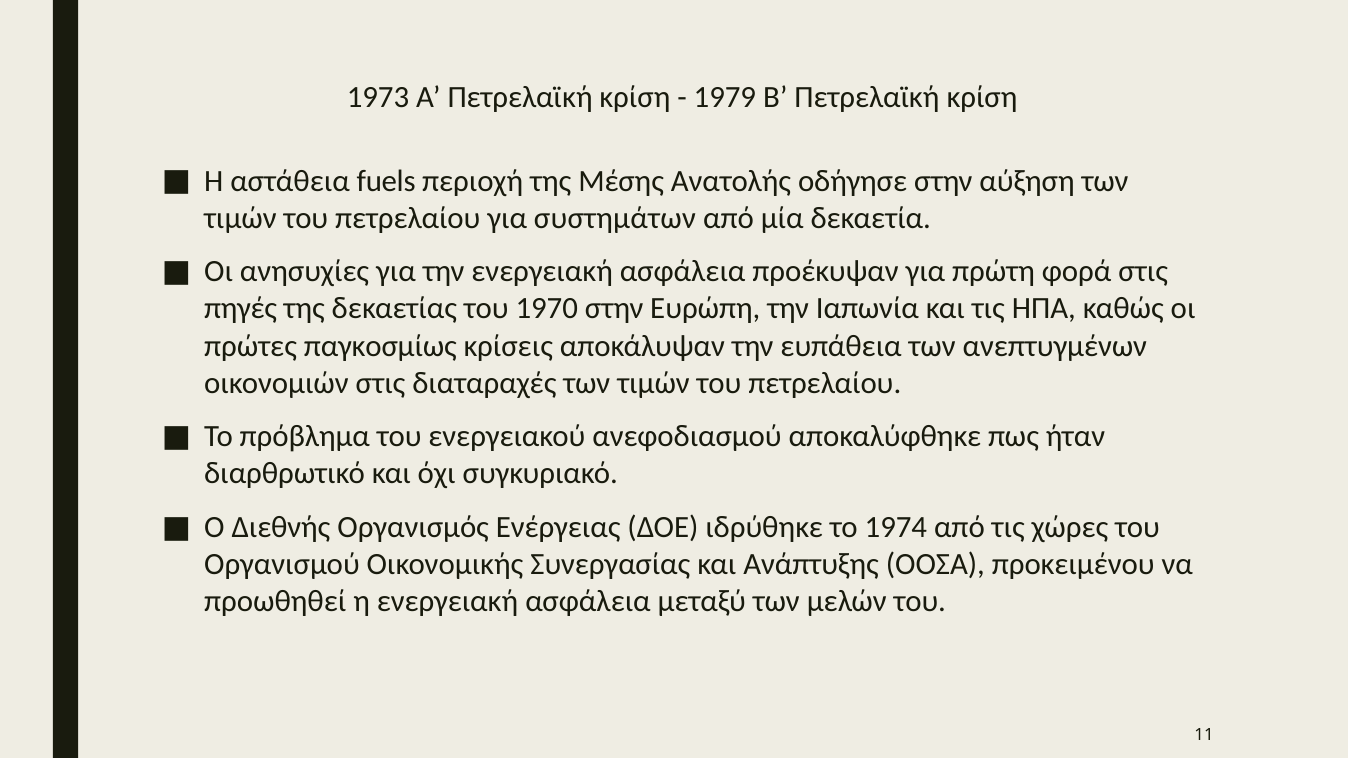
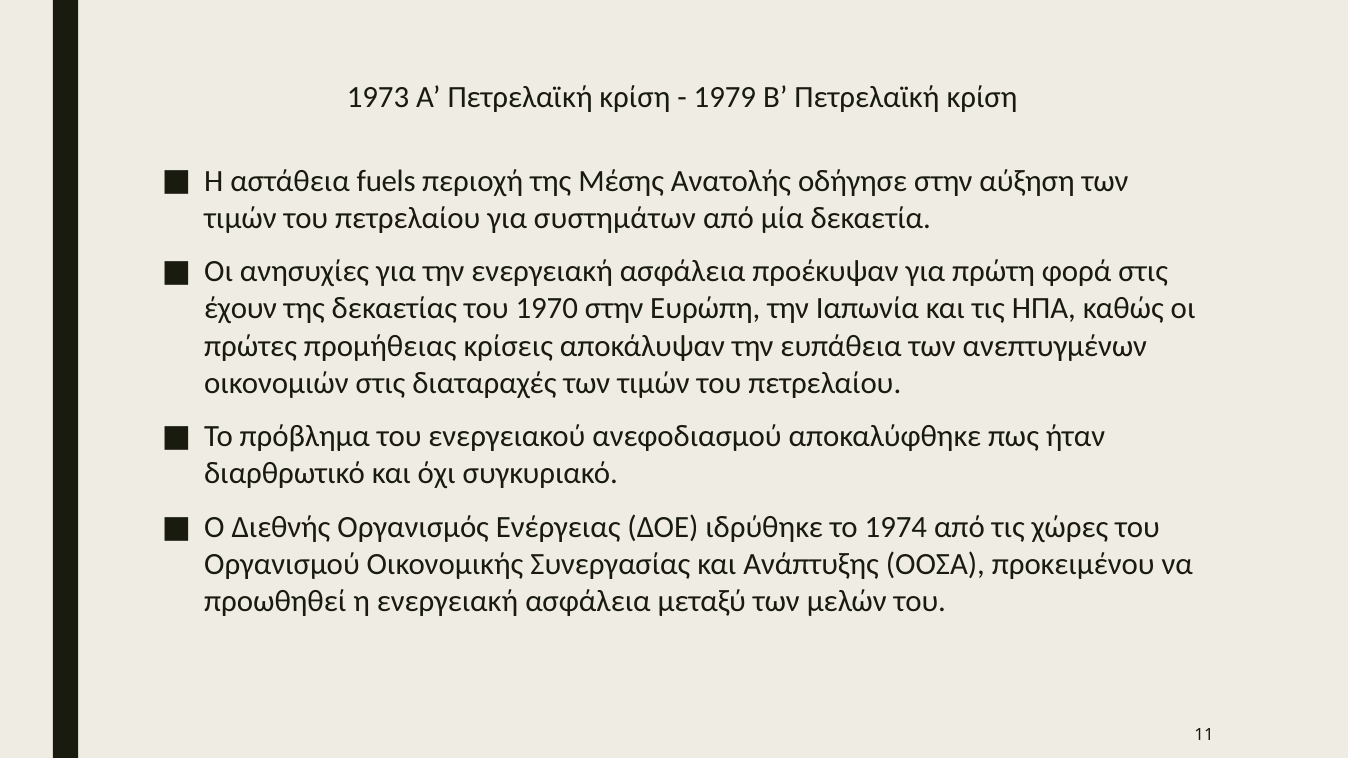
πηγές: πηγές -> έχουν (241, 309)
παγκοσμίως: παγκοσμίως -> προμήθειας (380, 346)
